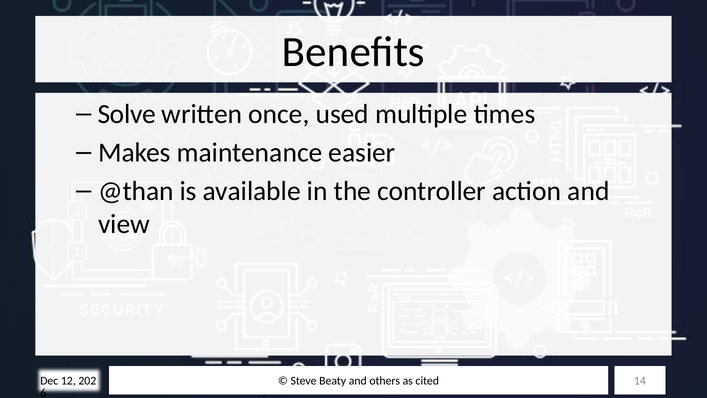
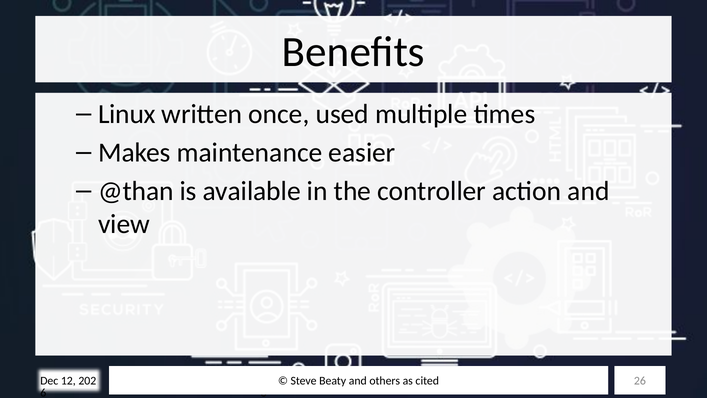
Solve: Solve -> Linux (127, 114)
14: 14 -> 26 (640, 381)
